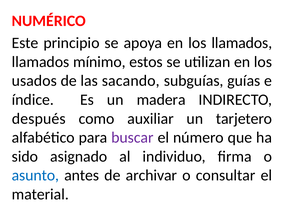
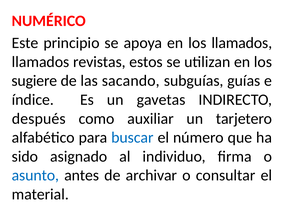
mínimo: mínimo -> revistas (99, 62)
usados: usados -> sugiere (34, 81)
madera: madera -> gavetas (161, 100)
buscar colour: purple -> blue (132, 138)
